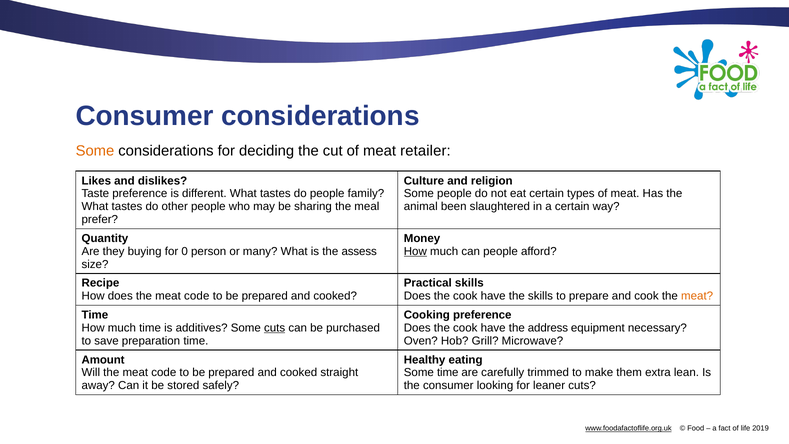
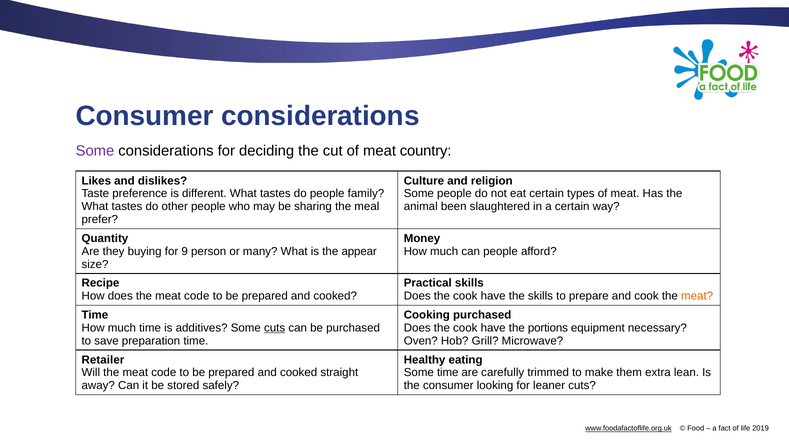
Some colour: orange -> purple (95, 151)
retailer: retailer -> country (426, 151)
0: 0 -> 9 (185, 251)
assess: assess -> appear (359, 251)
How underline: present -> none (415, 251)
Cooking preference: preference -> purchased (482, 315)
address: address -> portions (548, 328)
Amount: Amount -> Retailer (103, 360)
